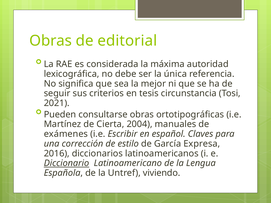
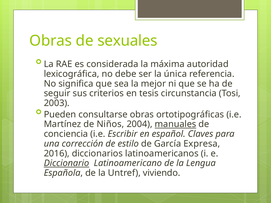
editorial: editorial -> sexuales (127, 41)
2021: 2021 -> 2003 (57, 103)
Cierta: Cierta -> Niños (110, 124)
manuales underline: none -> present (175, 124)
exámenes: exámenes -> conciencia (66, 134)
